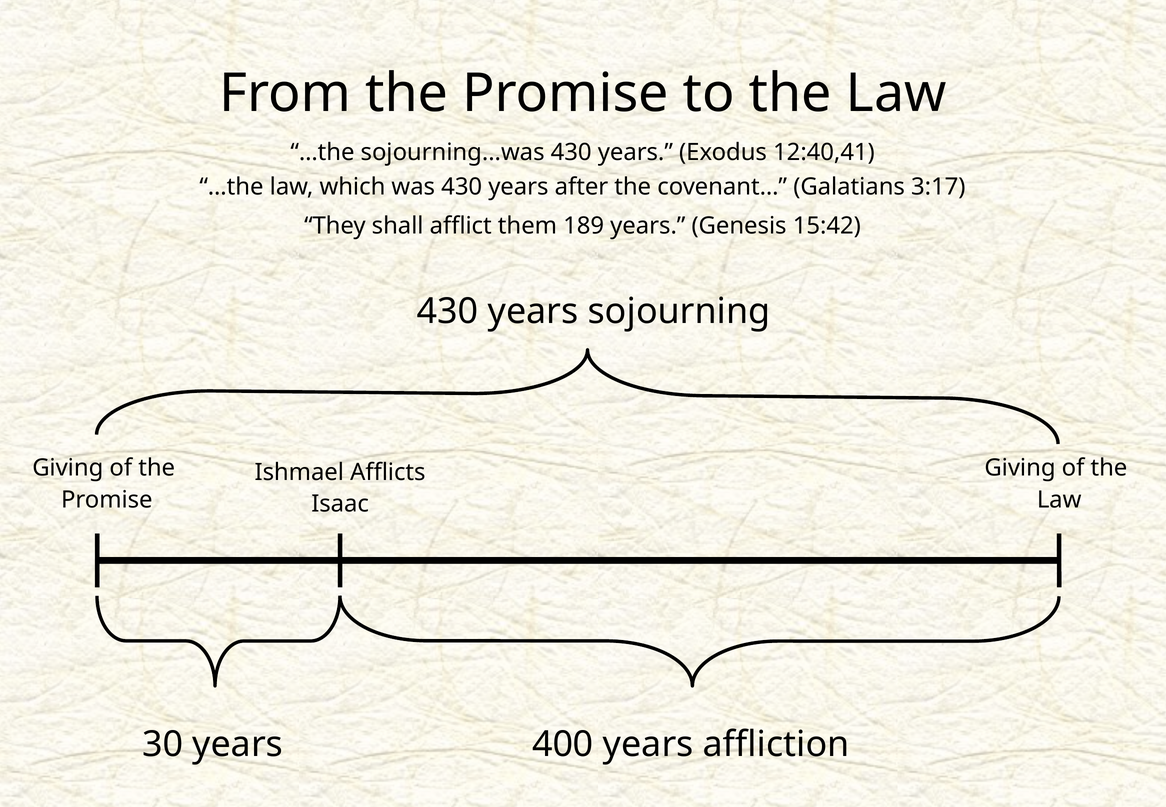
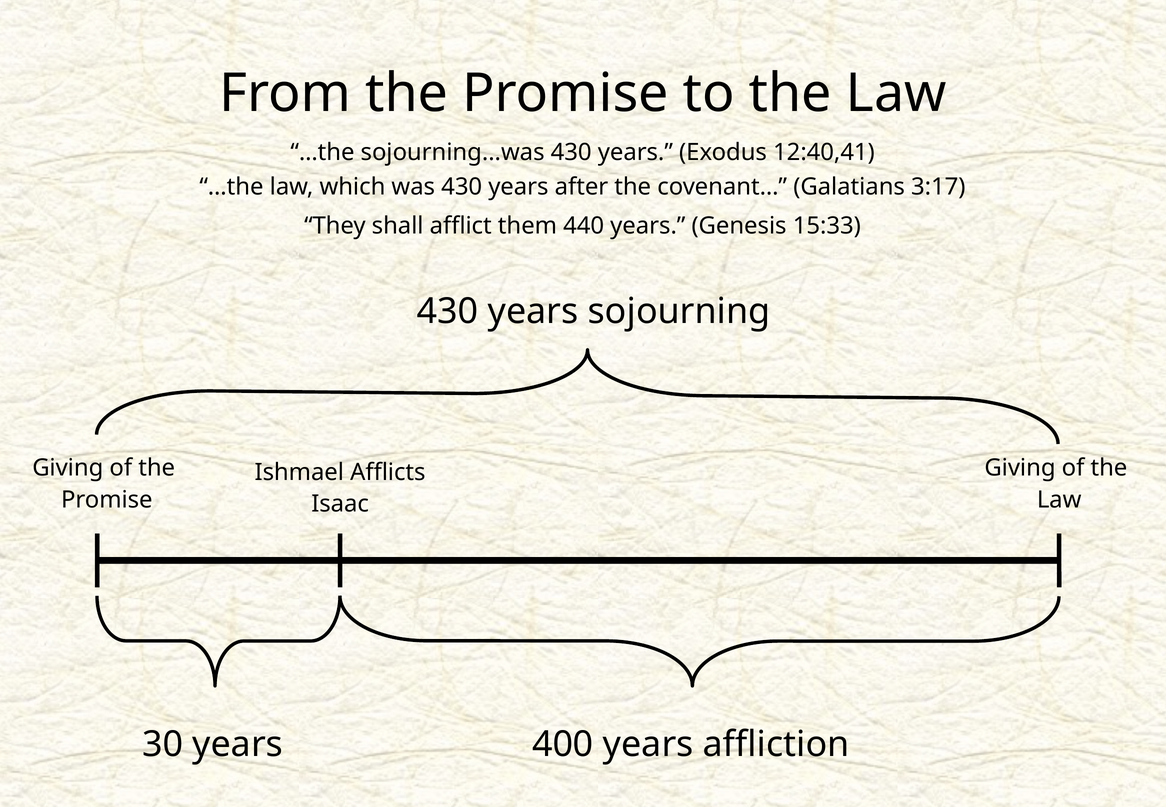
189: 189 -> 440 (584, 226)
15:42: 15:42 -> 15:33 (827, 226)
